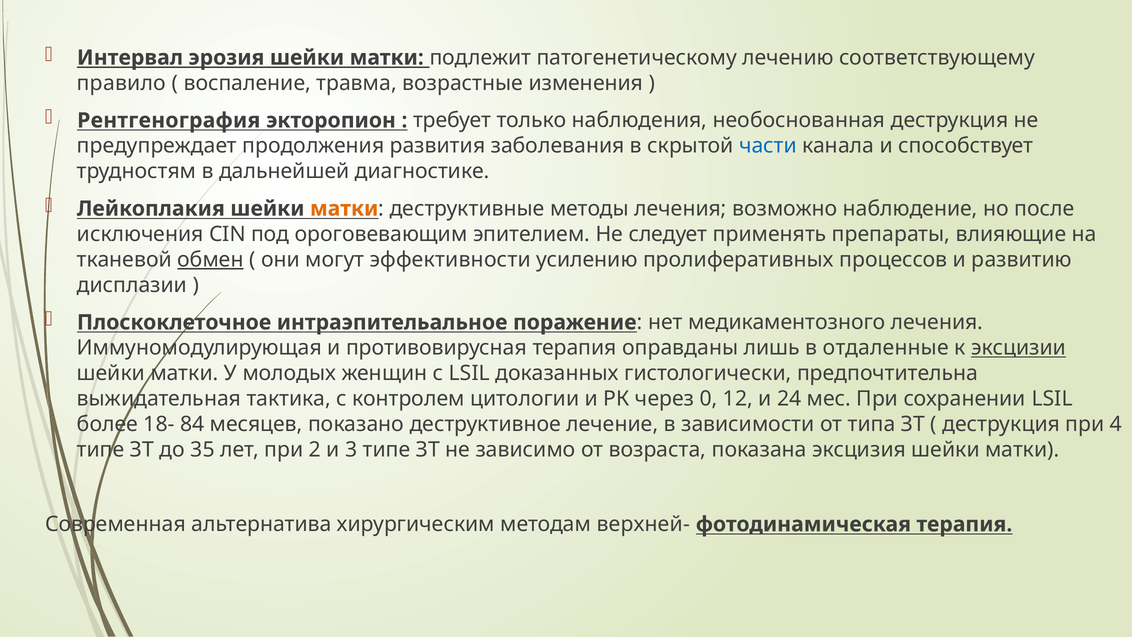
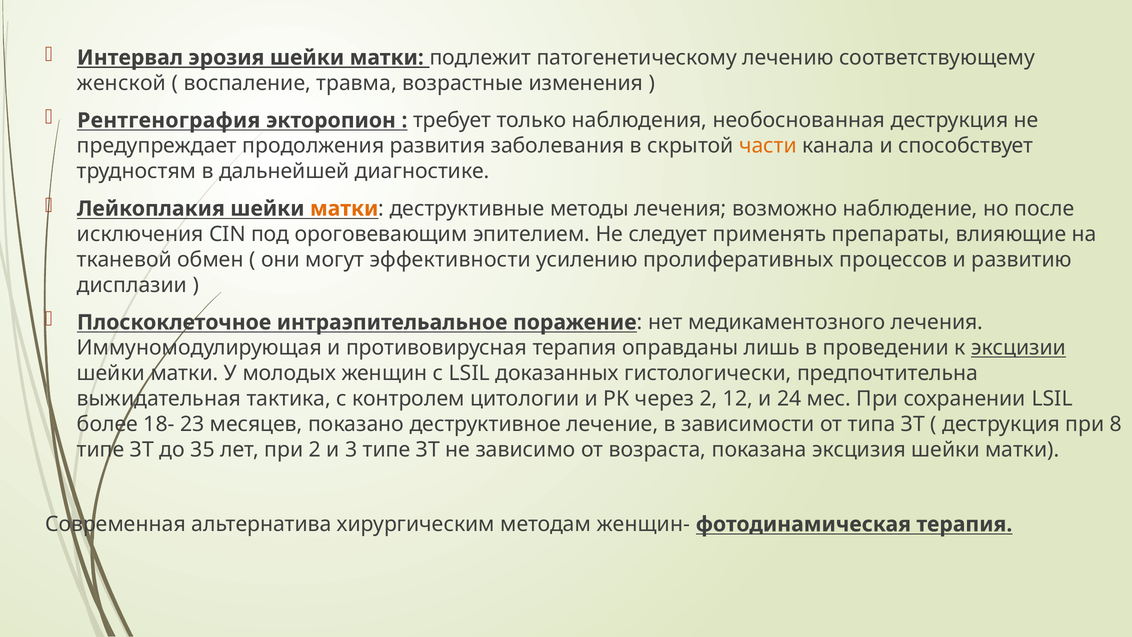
правило: правило -> женской (121, 83)
части colour: blue -> orange (768, 146)
обмен underline: present -> none (210, 260)
отдаленные: отдаленные -> проведении (886, 348)
через 0: 0 -> 2 (709, 399)
84: 84 -> 23 (192, 424)
4: 4 -> 8 (1116, 424)
верхней-: верхней- -> женщин- (643, 524)
